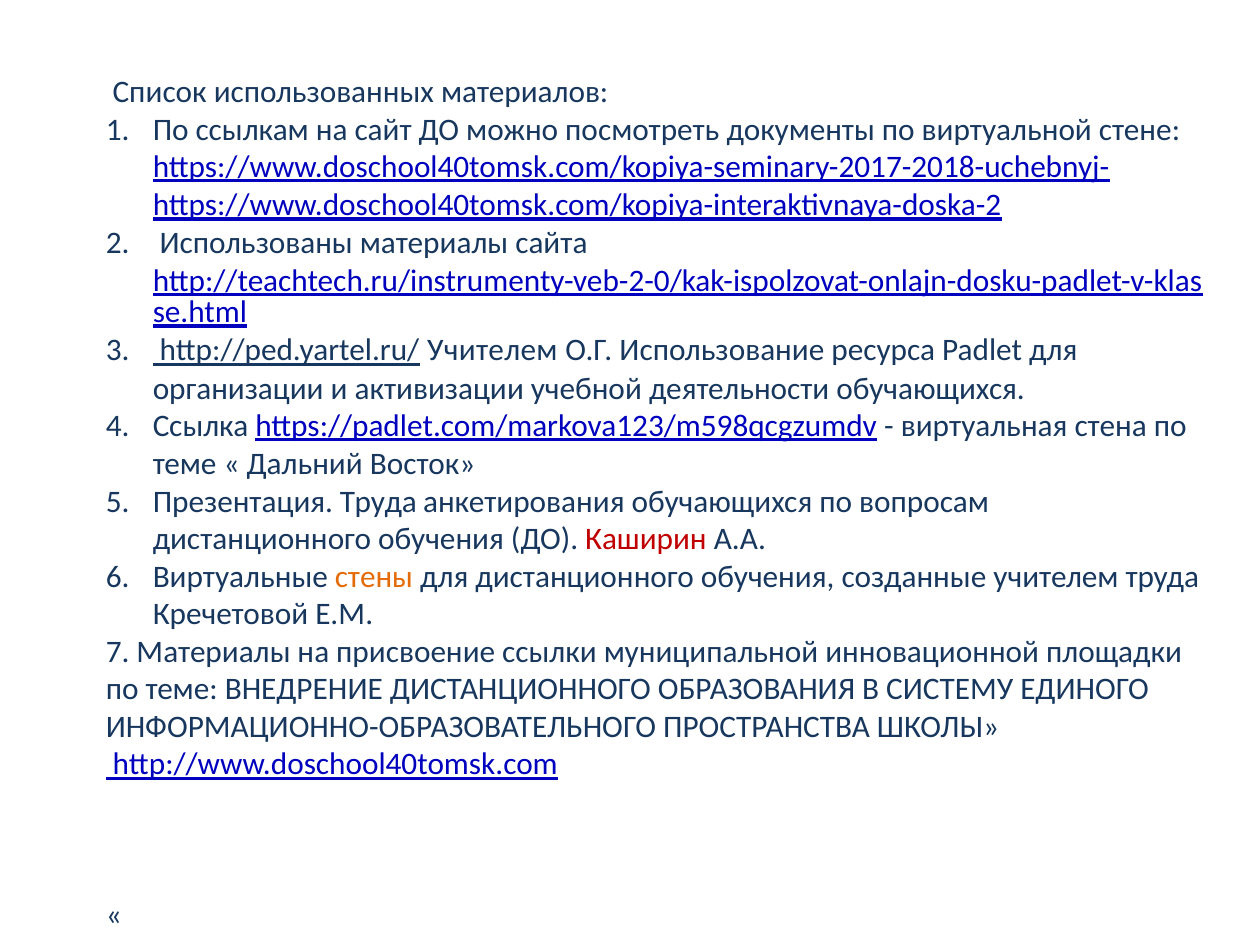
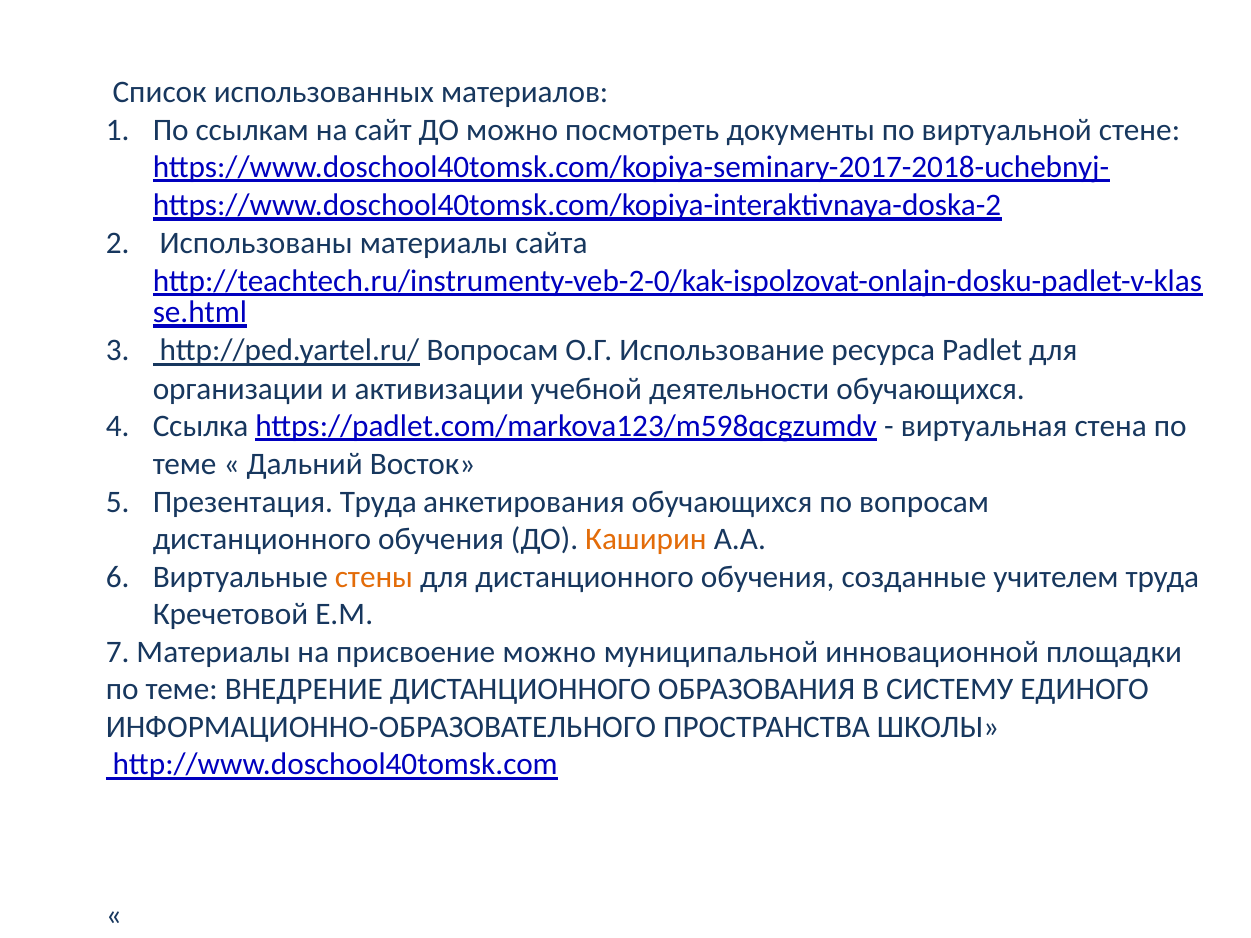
http://ped.yartel.ru/ Учителем: Учителем -> Вопросам (492, 351)
Каширин colour: red -> orange (646, 540)
присвоение ссылки: ссылки -> можно (549, 652)
